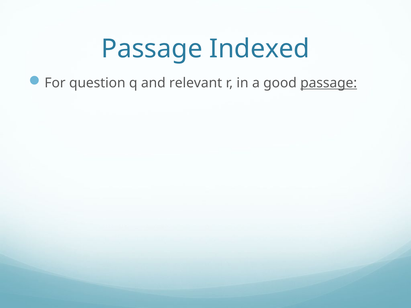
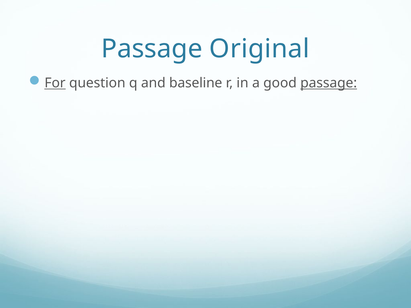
Indexed: Indexed -> Original (259, 49)
For underline: none -> present (55, 83)
relevant: relevant -> baseline (196, 83)
